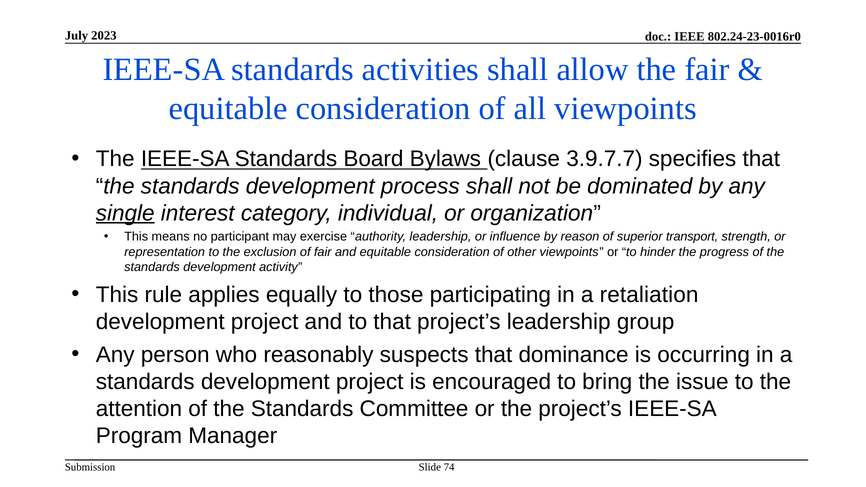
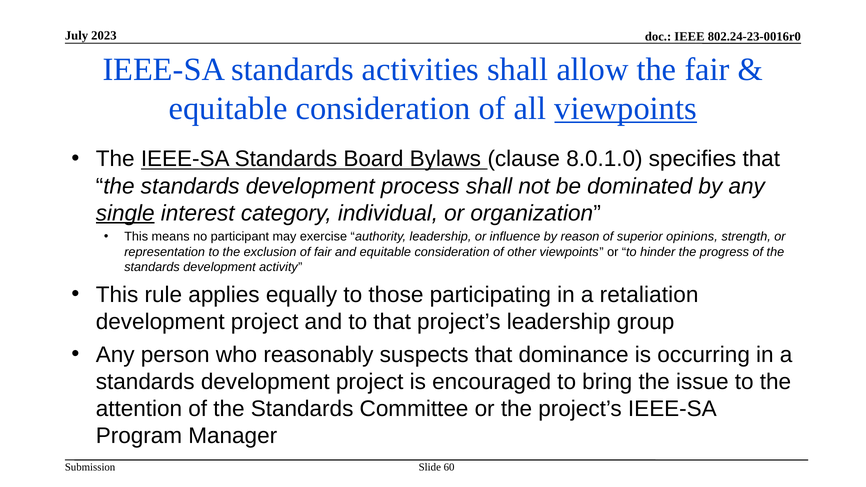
viewpoints underline: none -> present (626, 108)
3.9.7.7: 3.9.7.7 -> 8.0.1.0 (604, 159)
transport: transport -> opinions (692, 237)
74: 74 -> 60 (449, 467)
